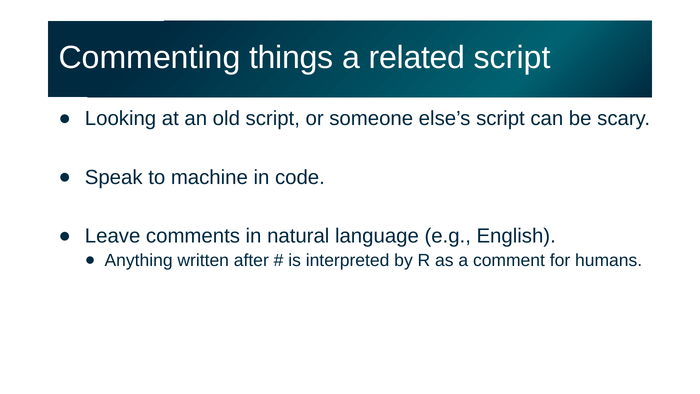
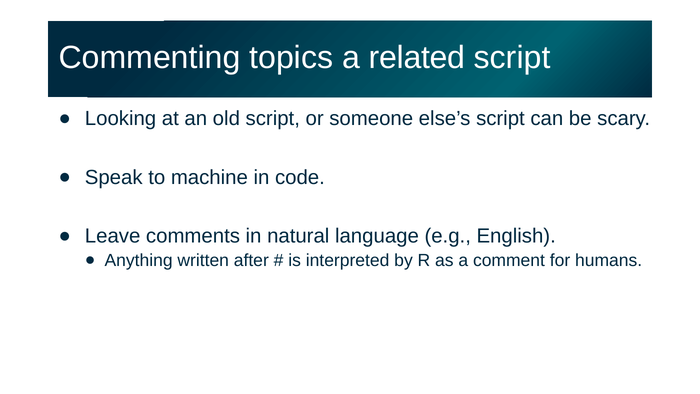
things: things -> topics (291, 57)
